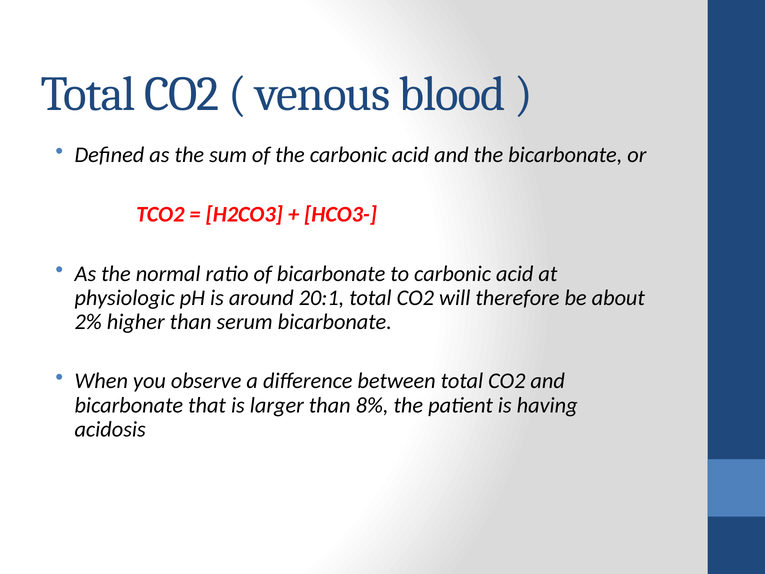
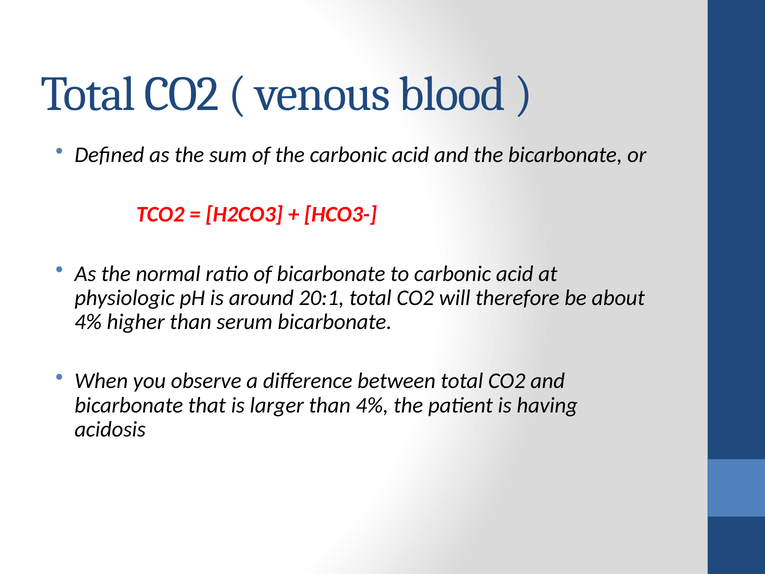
2%: 2% -> 4% (88, 322)
than 8%: 8% -> 4% (372, 405)
